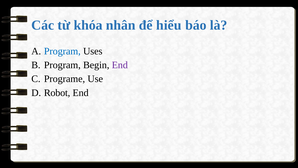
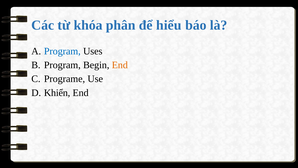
nhân: nhân -> phân (121, 25)
End colour: purple -> orange (120, 65)
Robot: Robot -> Khiển (57, 93)
